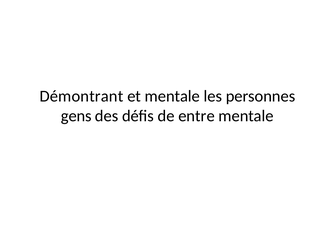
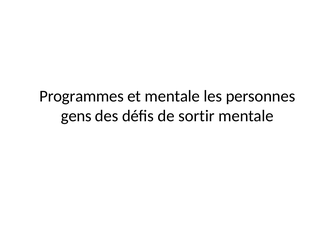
Démontrant: Démontrant -> Programmes (82, 96)
entre: entre -> sortir (196, 116)
